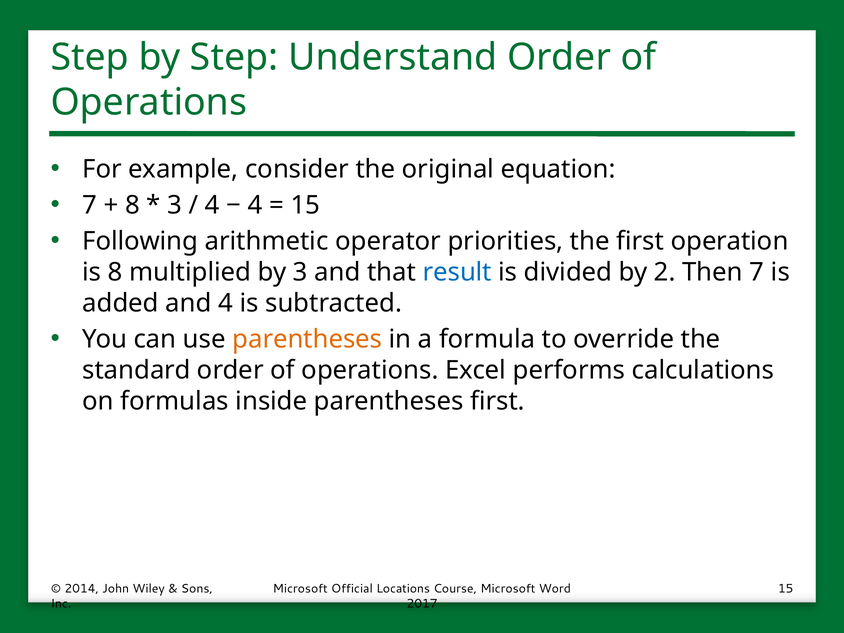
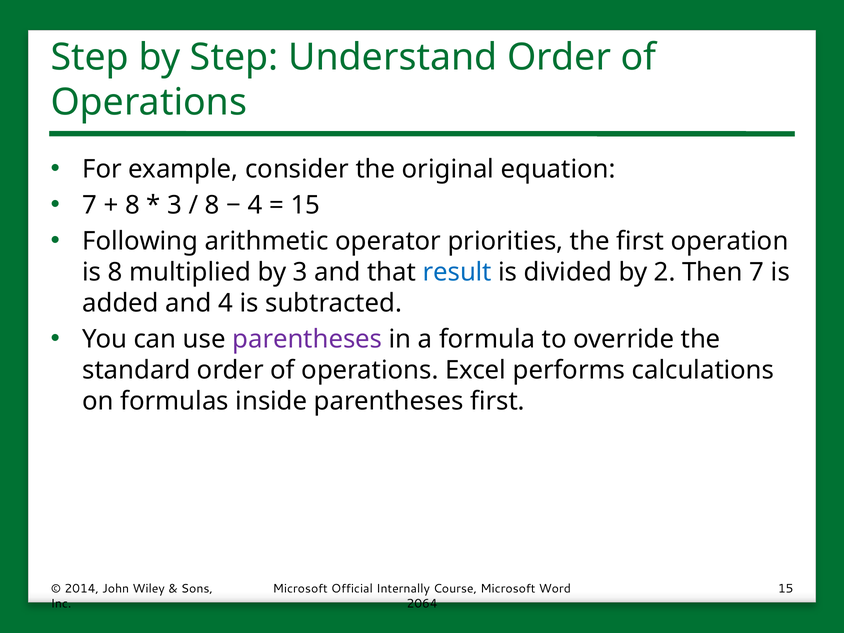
4: 4 -> 8 (212, 205)
parentheses colour: orange -> purple (307, 339)
Locations: Locations -> Internally (403, 589)
2017: 2017 -> 2064 (422, 604)
